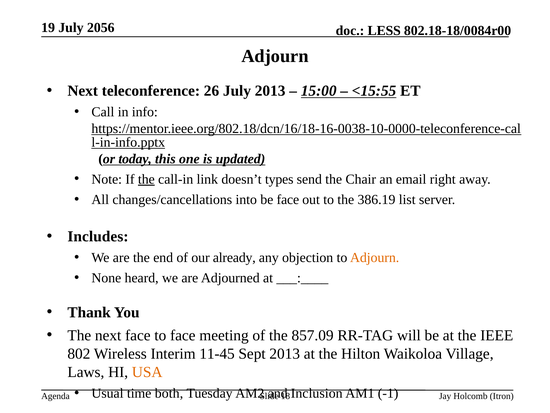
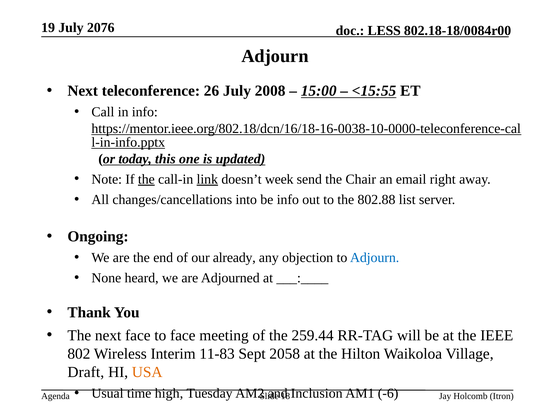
2056: 2056 -> 2076 (101, 27)
July 2013: 2013 -> 2008 (270, 91)
link underline: none -> present (207, 179)
types: types -> week (279, 179)
be face: face -> info (288, 199)
386.19: 386.19 -> 802.88 (376, 199)
Includes: Includes -> Ongoing (98, 236)
Adjourn colour: orange -> blue (375, 257)
857.09: 857.09 -> 259.44 (313, 335)
11-45: 11-45 -> 11-83 (217, 353)
Sept 2013: 2013 -> 2058 (285, 353)
Laws: Laws -> Draft (86, 372)
both: both -> high (169, 393)
-1: -1 -> -6 (388, 393)
